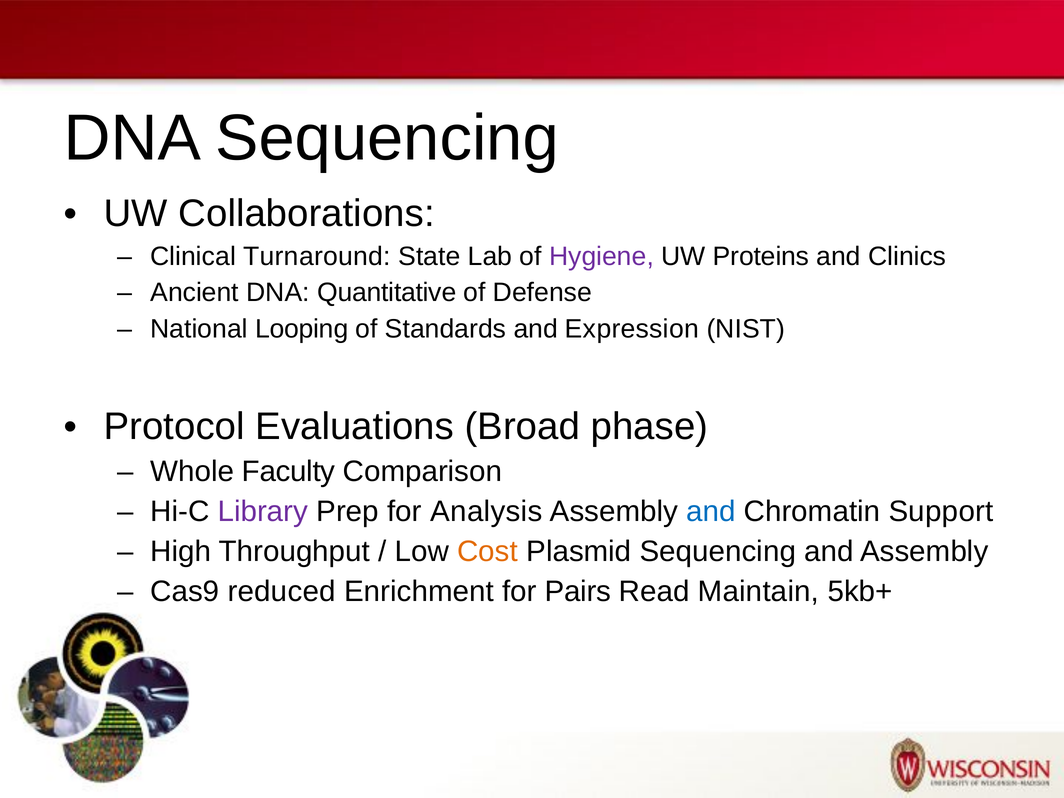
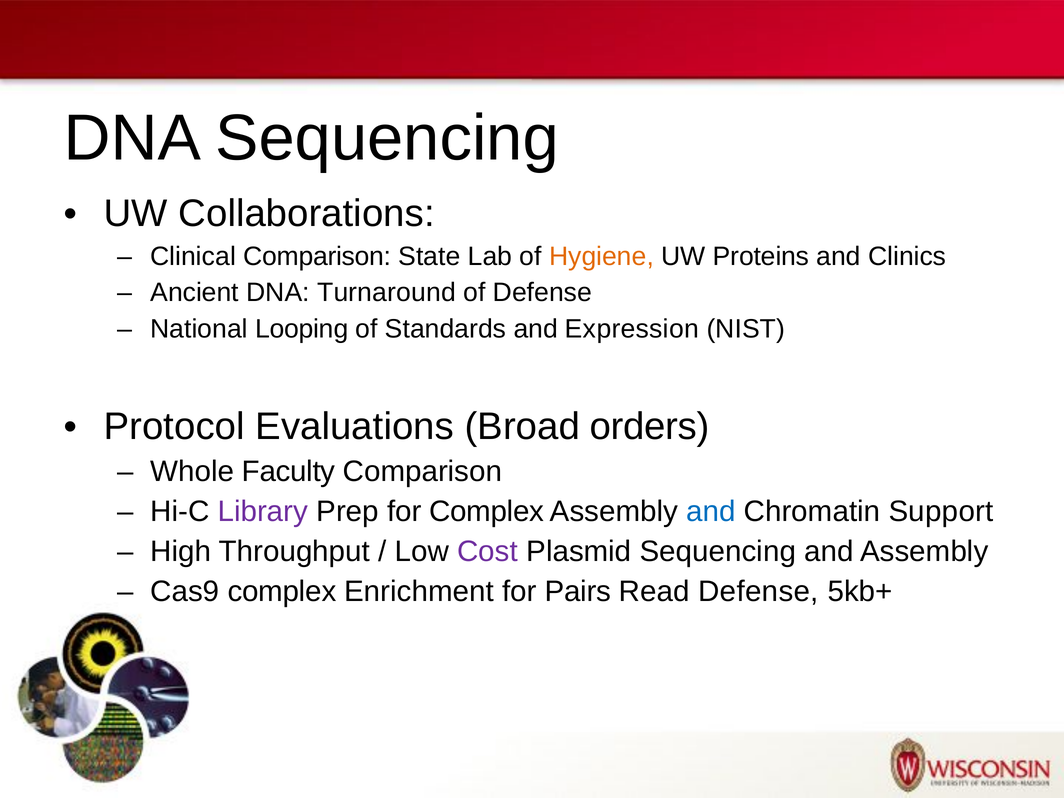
Clinical Turnaround: Turnaround -> Comparison (317, 256)
Hygiene colour: purple -> orange (601, 256)
Quantitative: Quantitative -> Turnaround (387, 293)
phase: phase -> orders (650, 427)
for Analysis: Analysis -> Complex (487, 512)
Cost colour: orange -> purple (488, 552)
Cas9 reduced: reduced -> complex (282, 592)
Read Maintain: Maintain -> Defense (758, 592)
